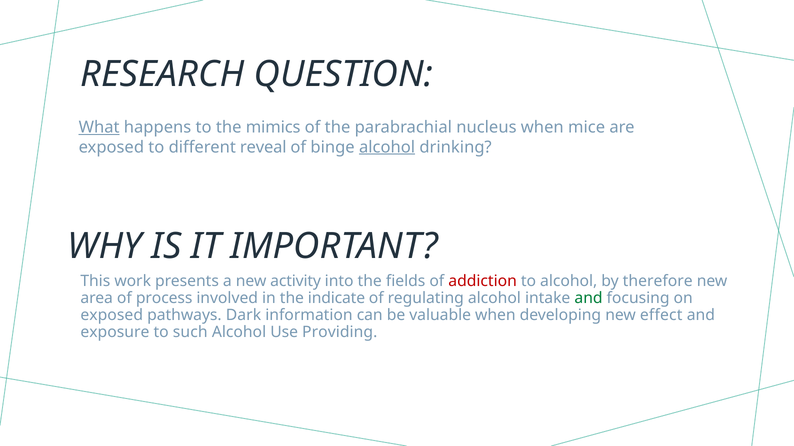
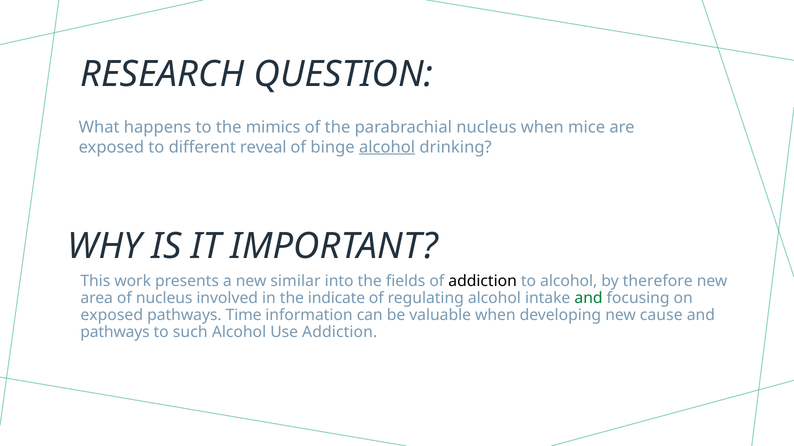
What underline: present -> none (99, 127)
activity: activity -> similar (295, 282)
addiction colour: red -> black (483, 282)
of process: process -> nucleus (164, 299)
Dark: Dark -> Time (244, 315)
effect: effect -> cause (661, 315)
exposure: exposure -> pathways (115, 332)
Use Providing: Providing -> Addiction (340, 332)
